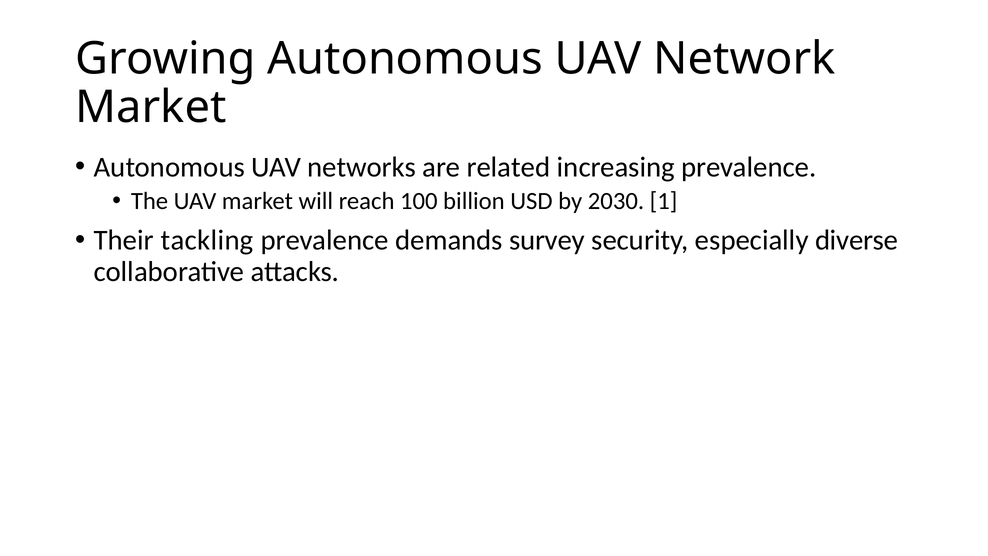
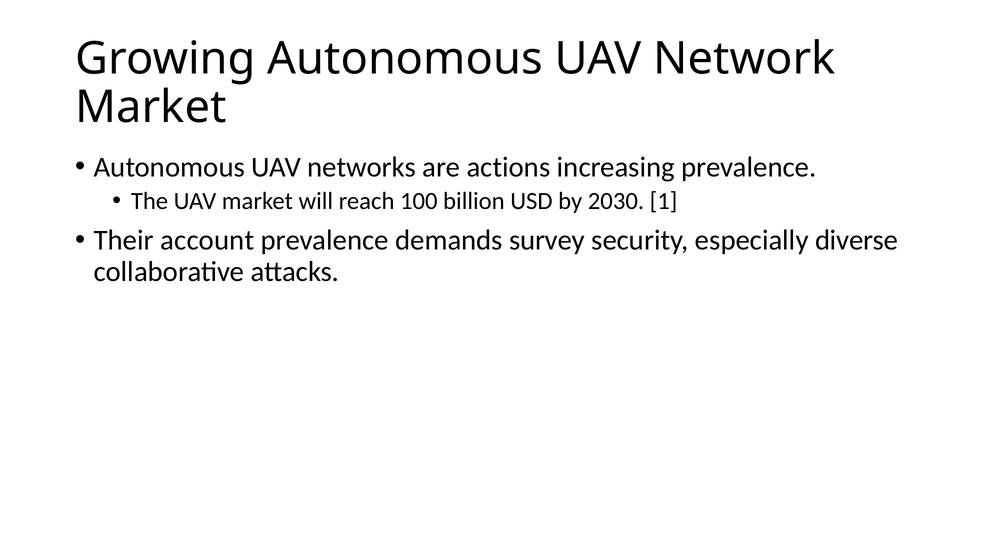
related: related -> actions (508, 167)
tackling: tackling -> account (207, 240)
